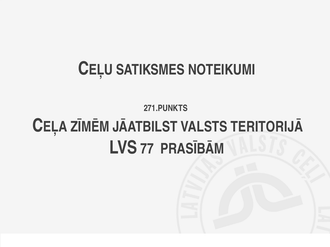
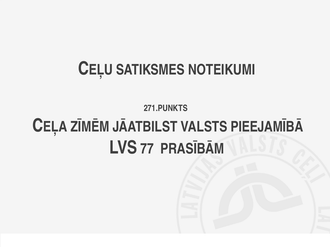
TERITORIJĀ: TERITORIJĀ -> PIEEJAMĪBĀ (267, 127)
